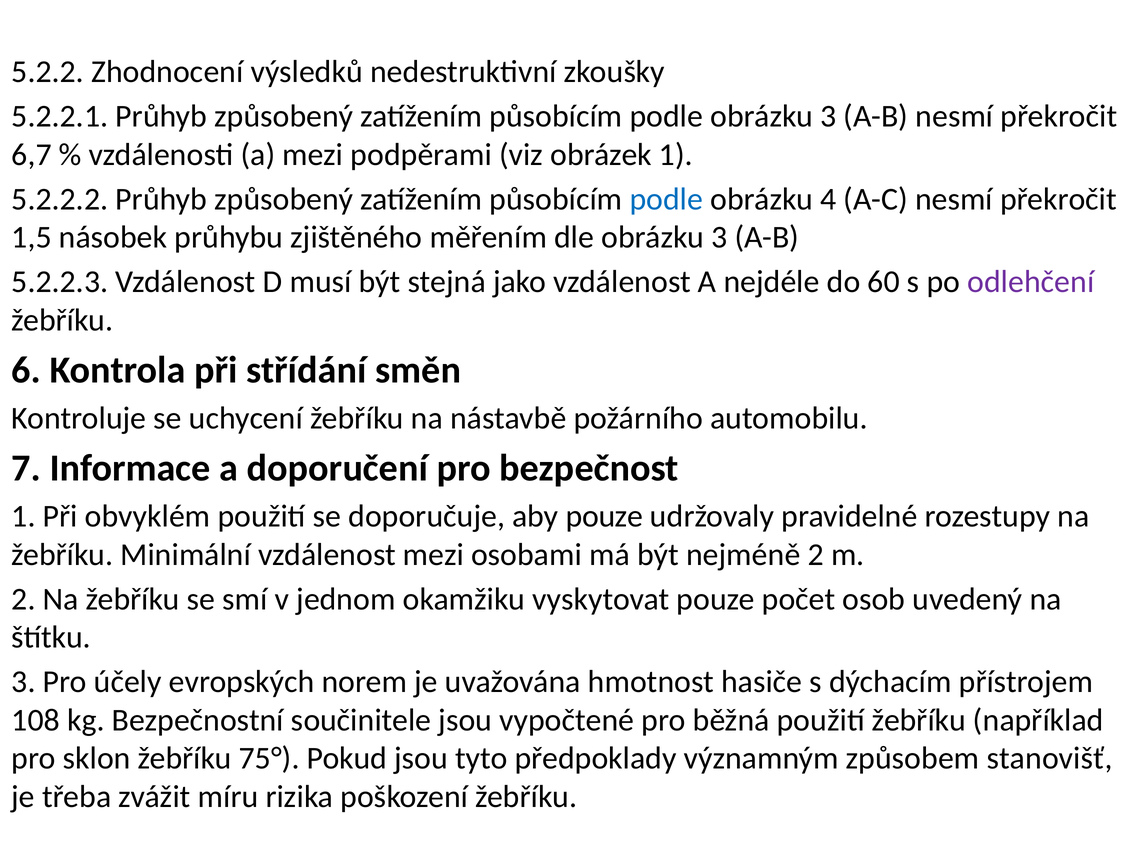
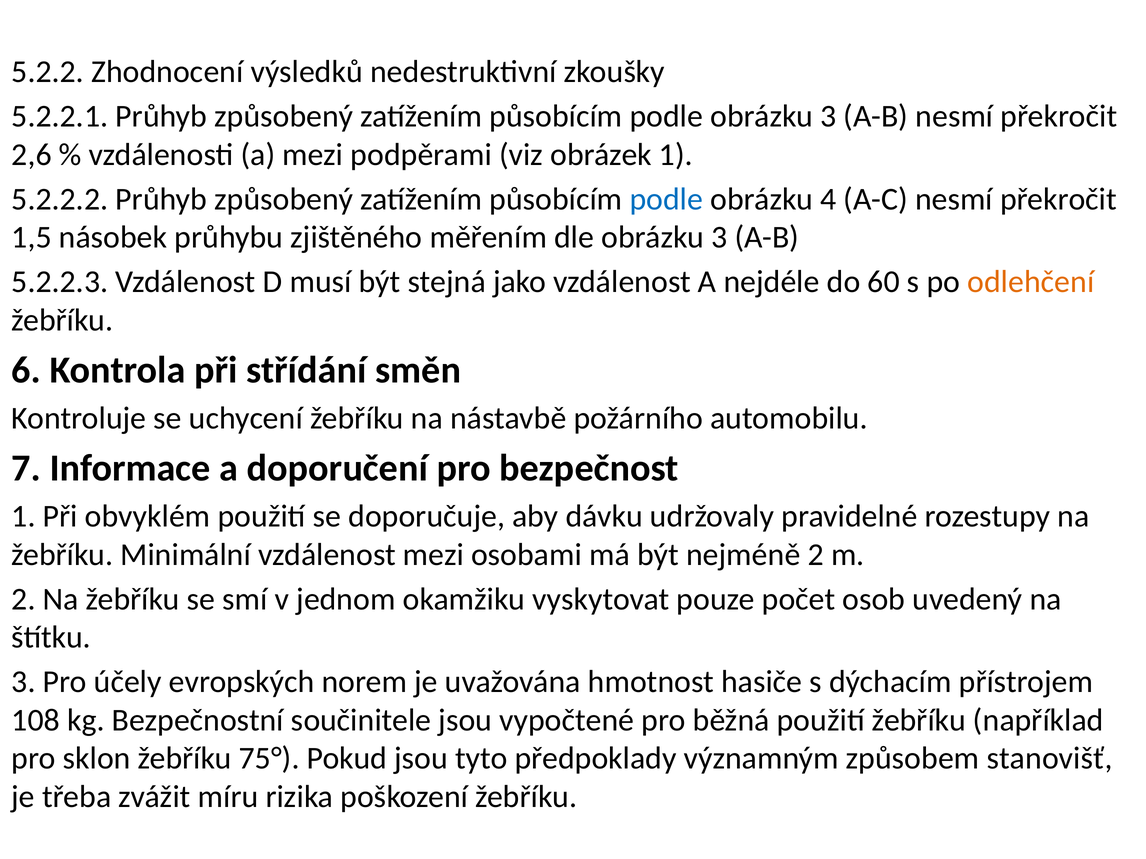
6,7: 6,7 -> 2,6 (32, 155)
odlehčení colour: purple -> orange (1031, 282)
aby pouze: pouze -> dávku (604, 517)
